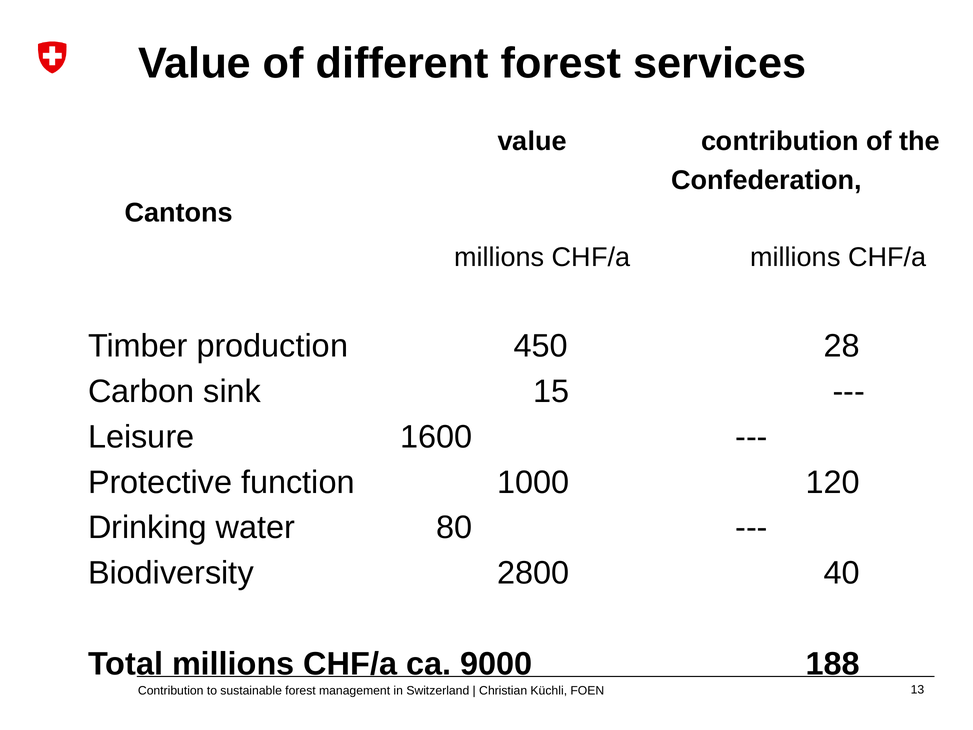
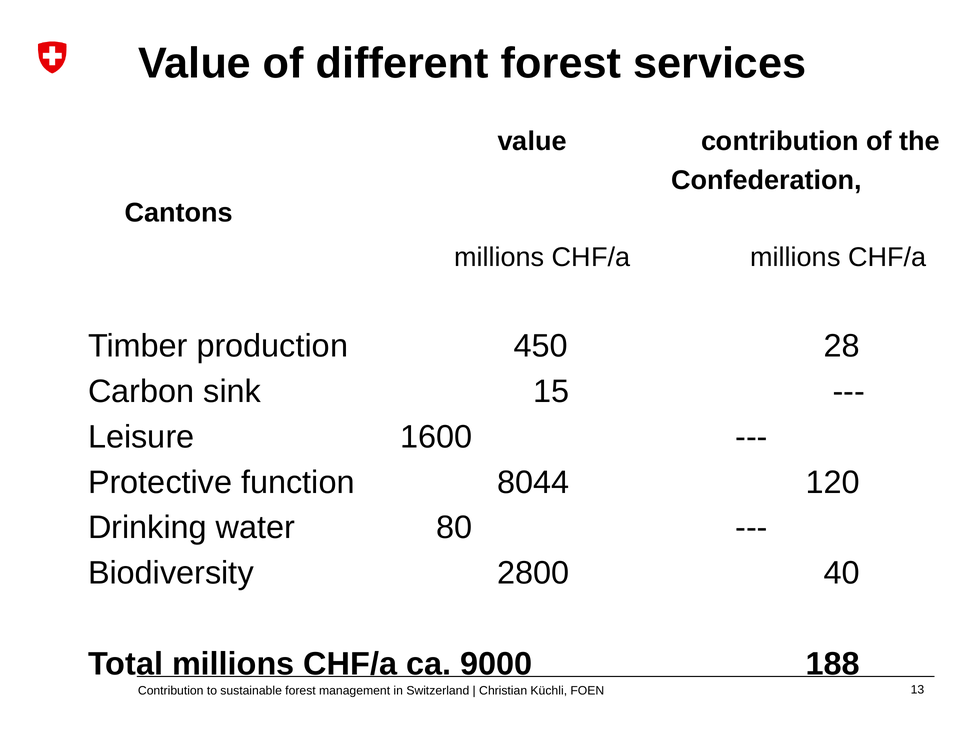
1000: 1000 -> 8044 (533, 482)
